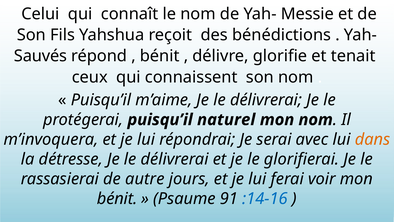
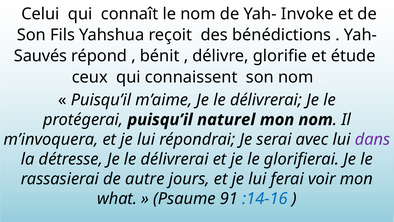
Messie: Messie -> Invoke (307, 14)
tenait: tenait -> étude (353, 56)
dans colour: orange -> purple (372, 139)
bénit: bénit -> what (117, 198)
